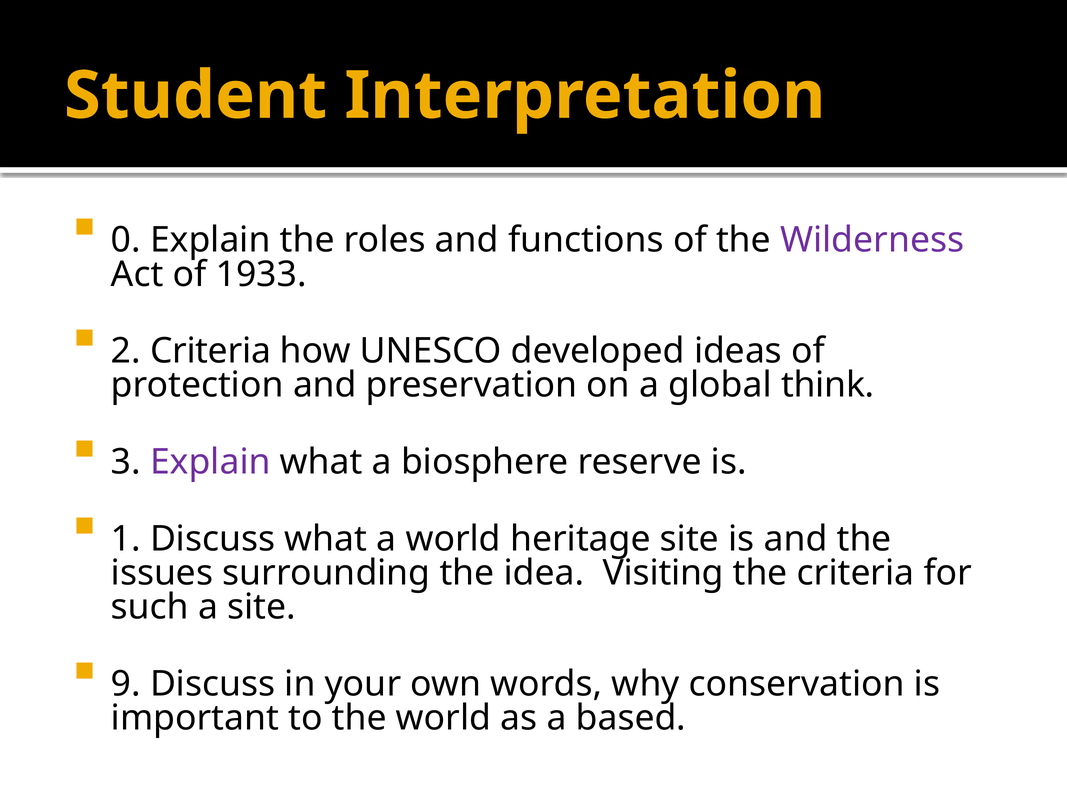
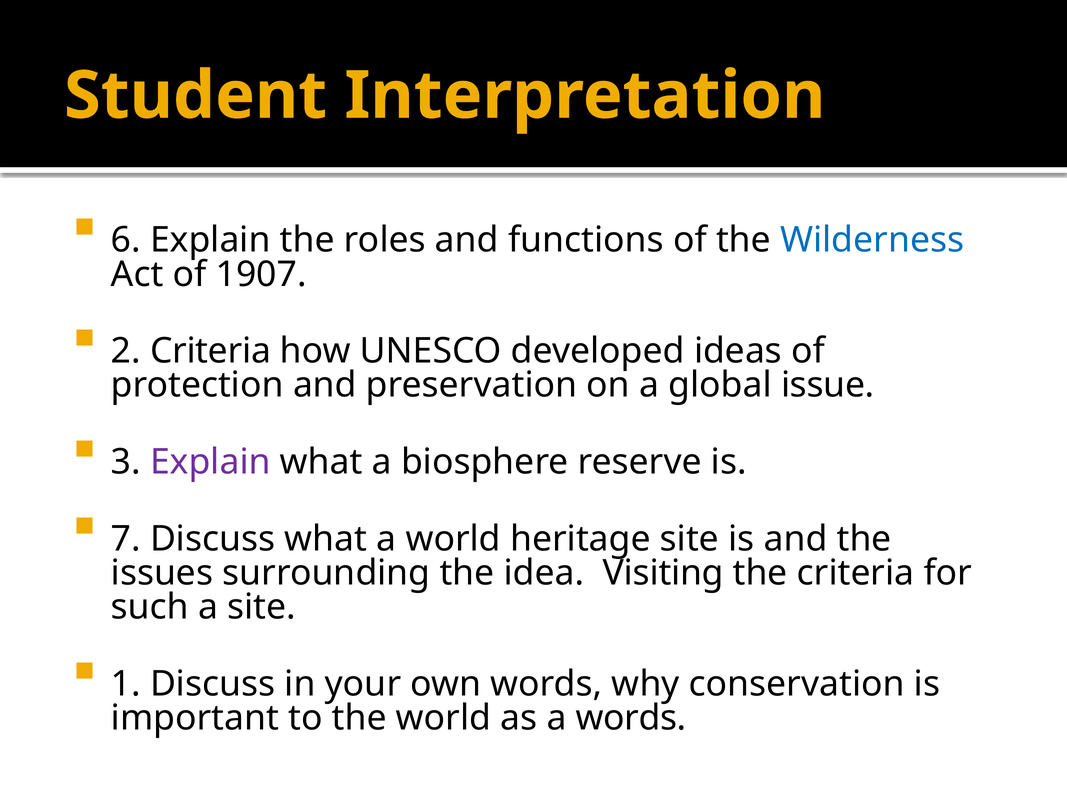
0: 0 -> 6 (126, 240)
Wilderness colour: purple -> blue (872, 240)
1933: 1933 -> 1907 (261, 274)
think: think -> issue (828, 385)
1: 1 -> 7 (126, 539)
9: 9 -> 1 (126, 684)
a based: based -> words (631, 718)
